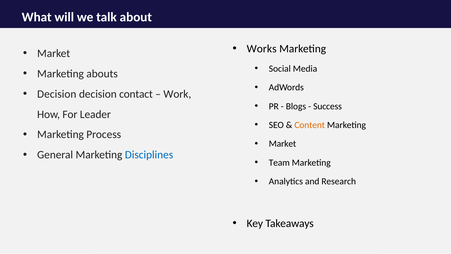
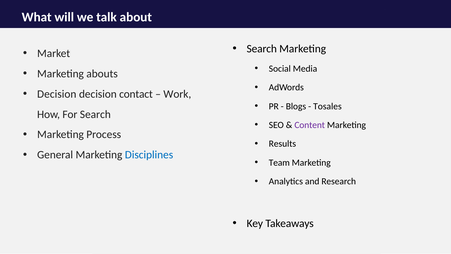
Works: Works -> Search (262, 49)
Success: Success -> Tosales (327, 106)
For Leader: Leader -> Search (95, 114)
Content colour: orange -> purple (310, 125)
Market: Market -> Results (282, 144)
